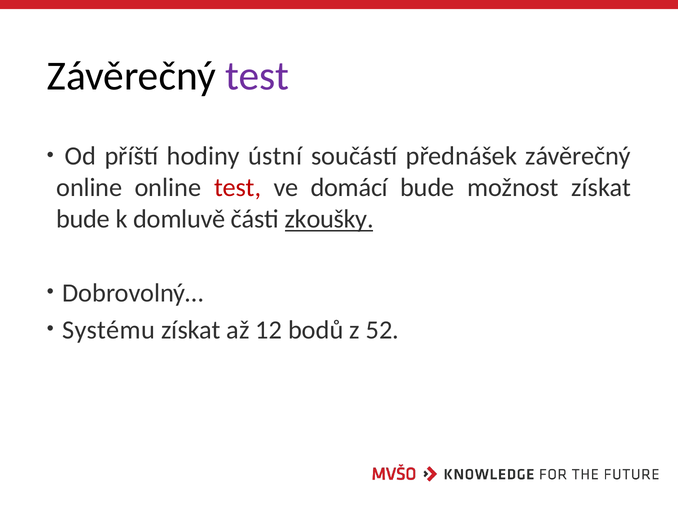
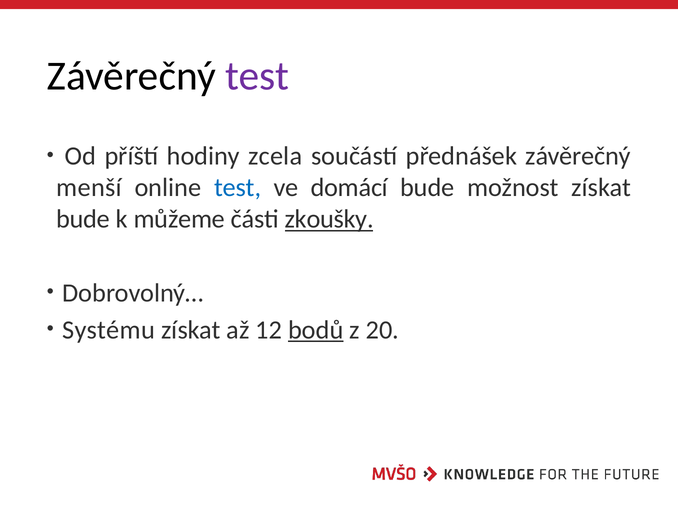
ústní: ústní -> zcela (275, 156)
online: online -> menší (89, 188)
test colour: red -> blue (238, 188)
domluvě: domluvě -> můžeme (179, 220)
bodů underline: none -> present (316, 330)
52: 52 -> 20 (382, 330)
